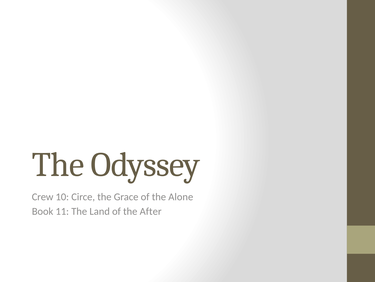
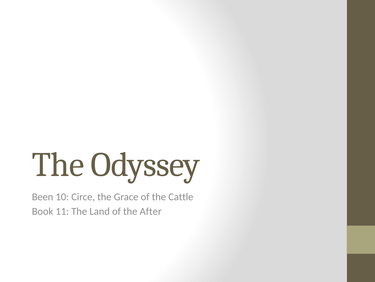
Crew: Crew -> Been (43, 196)
Alone: Alone -> Cattle (181, 196)
